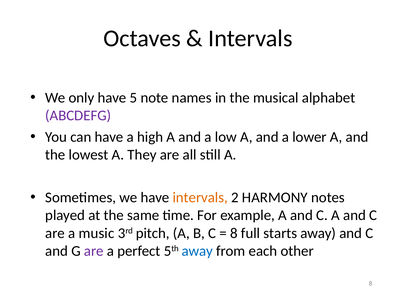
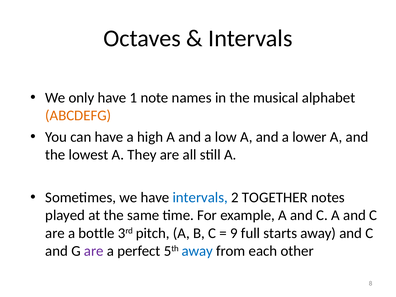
5: 5 -> 1 (133, 98)
ABCDEFG colour: purple -> orange (78, 116)
intervals colour: orange -> blue (200, 197)
HARMONY: HARMONY -> TOGETHER (275, 197)
music: music -> bottle (97, 233)
8: 8 -> 9 (234, 233)
